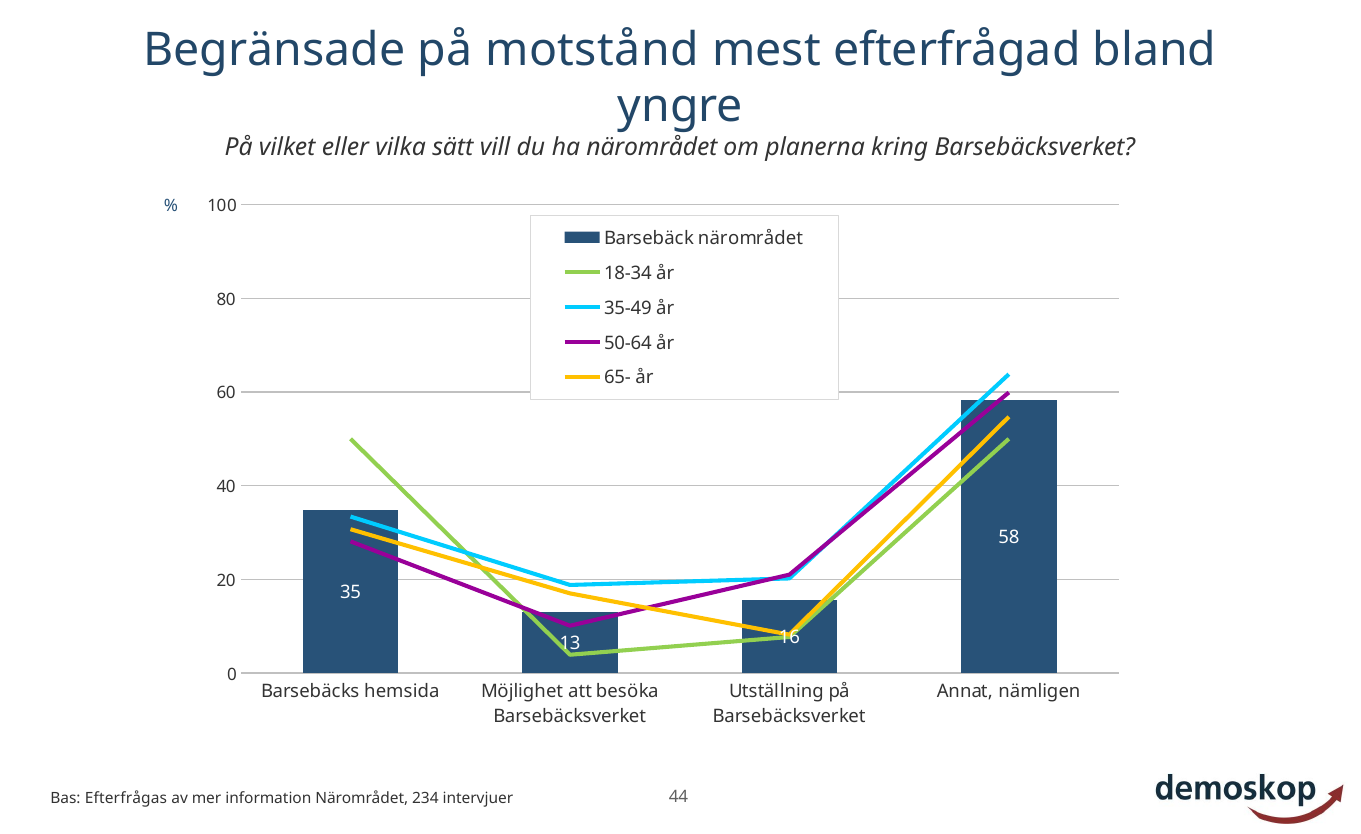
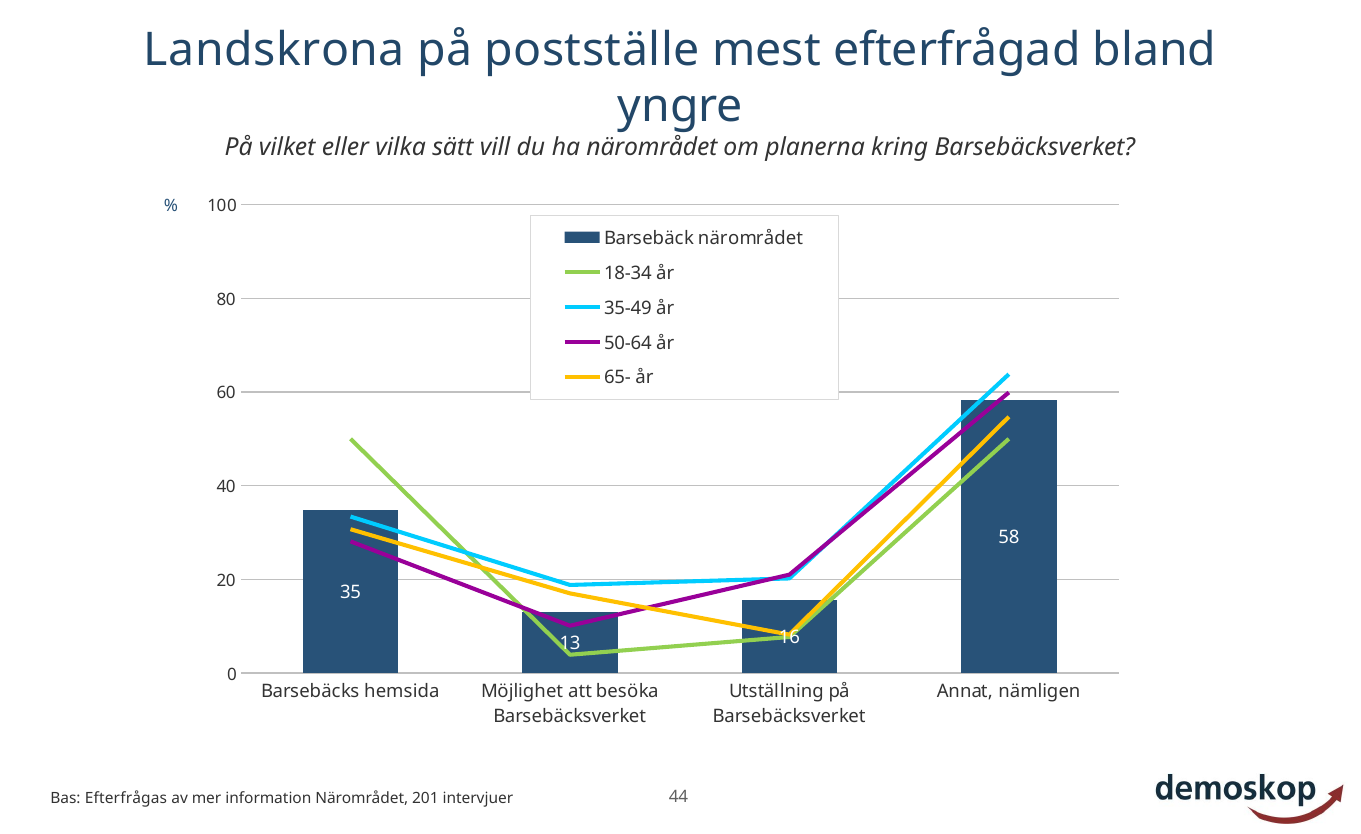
Begränsade: Begränsade -> Landskrona (274, 50)
motstånd: motstånd -> postställe (592, 50)
234: 234 -> 201 (425, 798)
